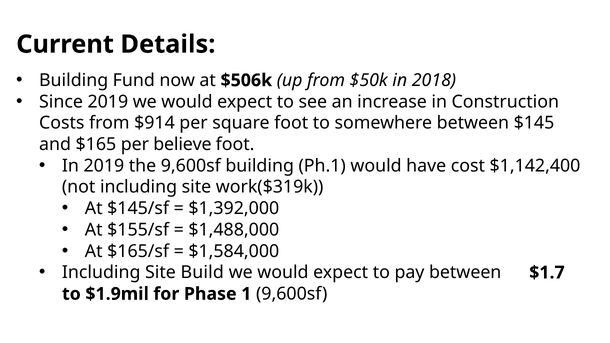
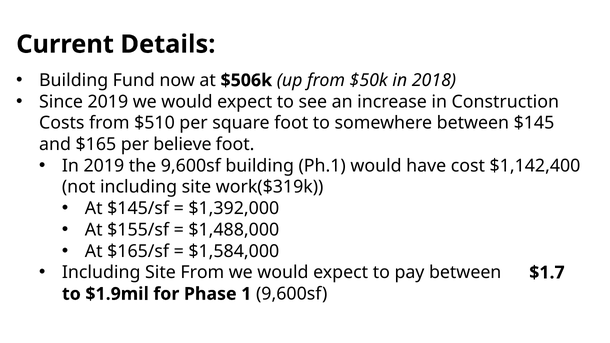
$914: $914 -> $510 (154, 123)
Site Build: Build -> From (202, 273)
